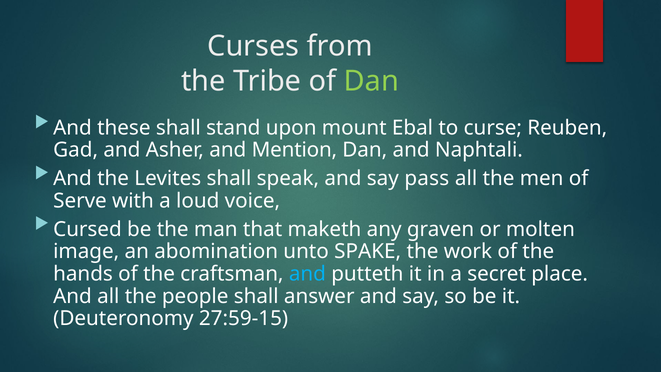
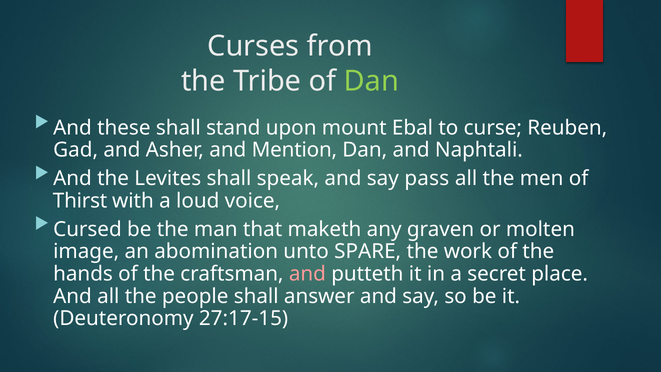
Serve: Serve -> Thirst (80, 201)
SPAKE: SPAKE -> SPARE (368, 252)
and colour: light blue -> pink (307, 274)
27:59-15: 27:59-15 -> 27:17-15 (244, 318)
